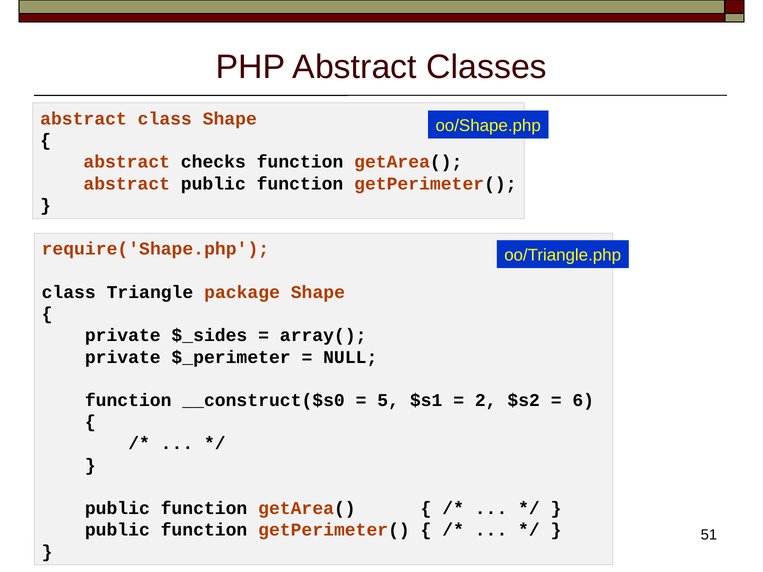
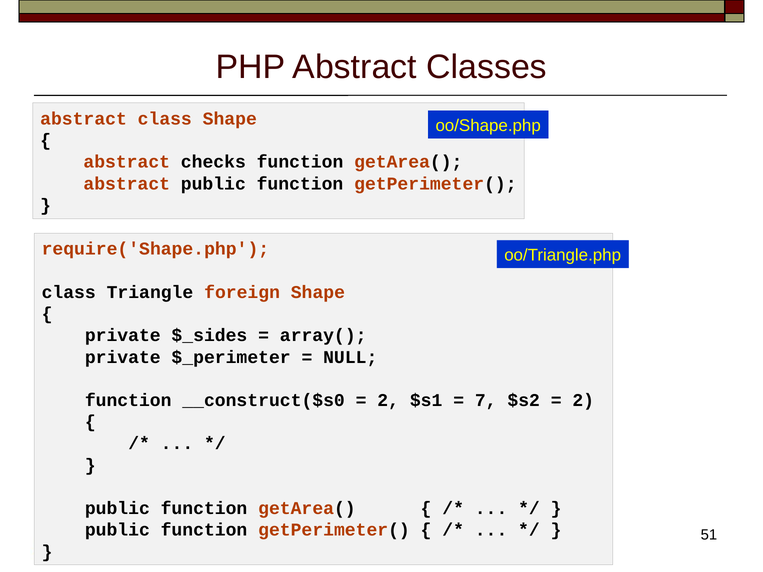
package: package -> foreign (242, 292)
5: 5 -> 2 (388, 400)
2: 2 -> 7 (486, 400)
6: 6 -> 2 (583, 400)
